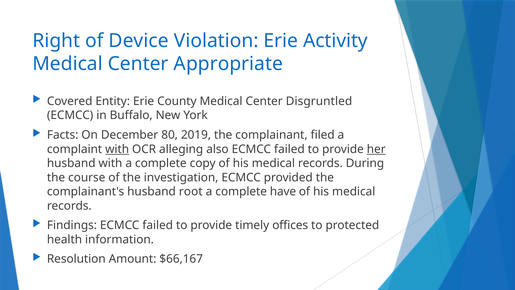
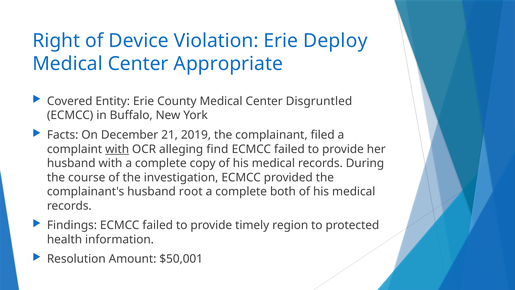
Activity: Activity -> Deploy (335, 41)
80: 80 -> 21 (170, 135)
also: also -> find (217, 149)
her underline: present -> none (376, 149)
have: have -> both (283, 191)
offices: offices -> region (290, 225)
$66,167: $66,167 -> $50,001 (181, 259)
